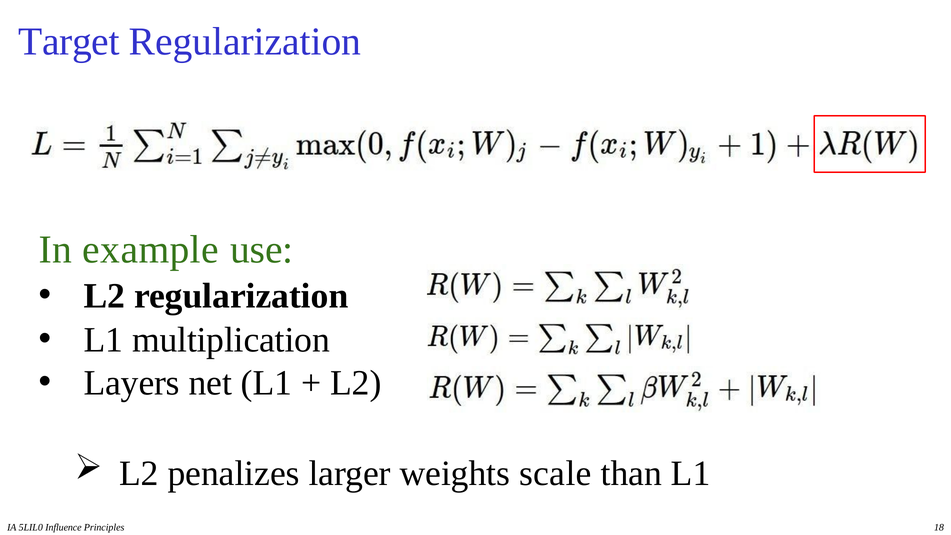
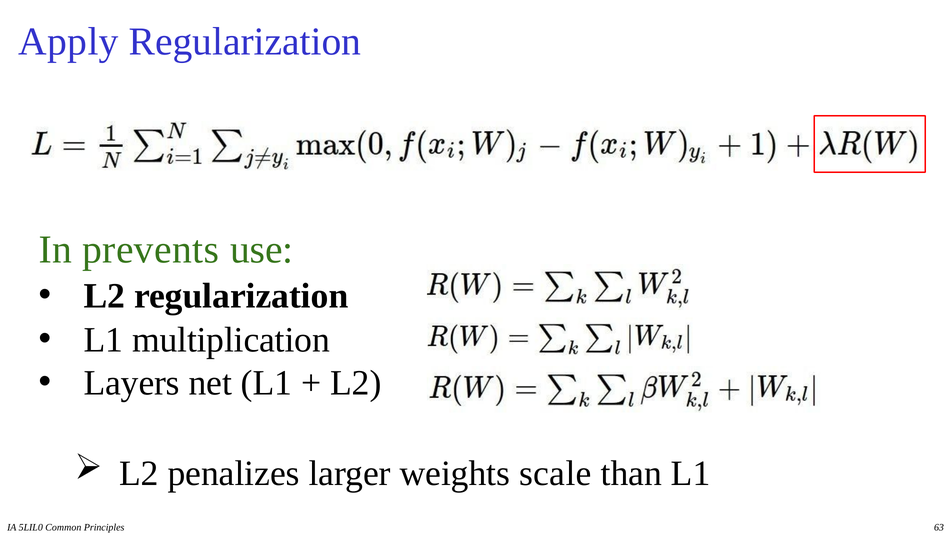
Target: Target -> Apply (69, 42)
example: example -> prevents (151, 250)
Influence: Influence -> Common (63, 527)
18: 18 -> 63 (939, 527)
